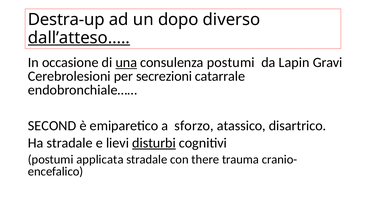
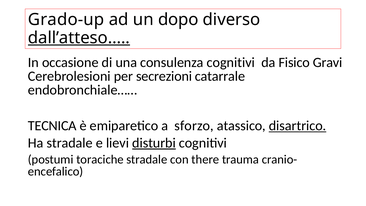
Destra-up: Destra-up -> Grado-up (66, 20)
una underline: present -> none (126, 62)
consulenza postumi: postumi -> cognitivi (231, 62)
Lapin: Lapin -> Fisico (294, 62)
SECOND: SECOND -> TECNICA (52, 126)
disartrico underline: none -> present (298, 126)
applicata: applicata -> toraciche (100, 159)
